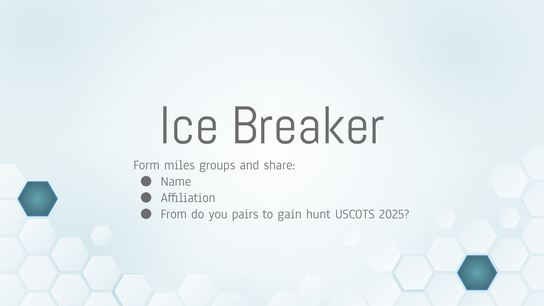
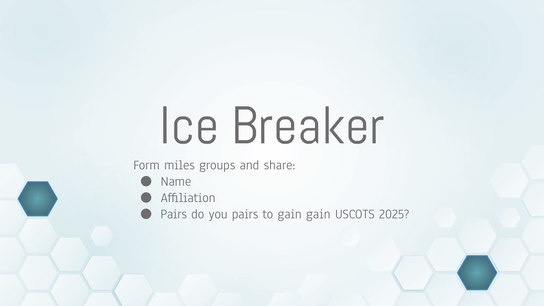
From: From -> Pairs (174, 214)
gain hunt: hunt -> gain (318, 214)
